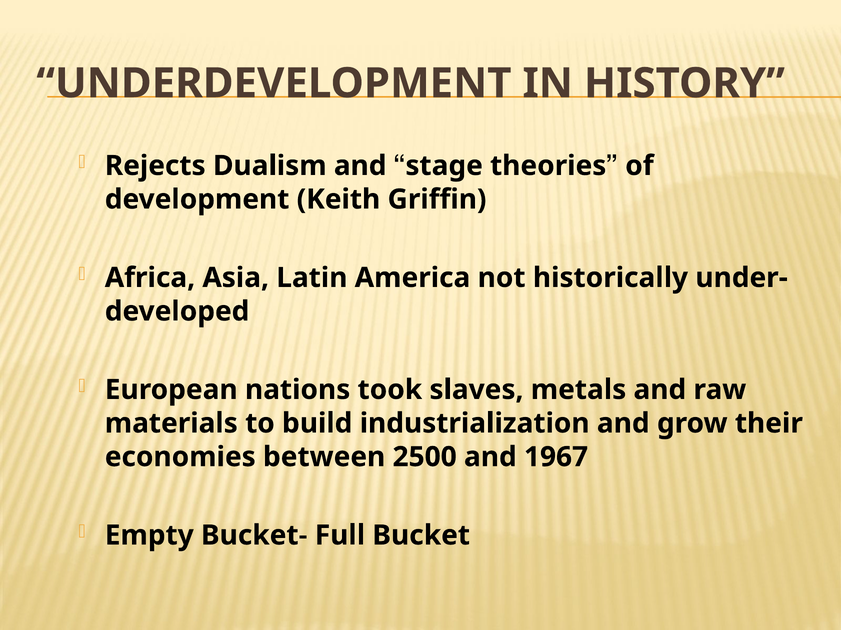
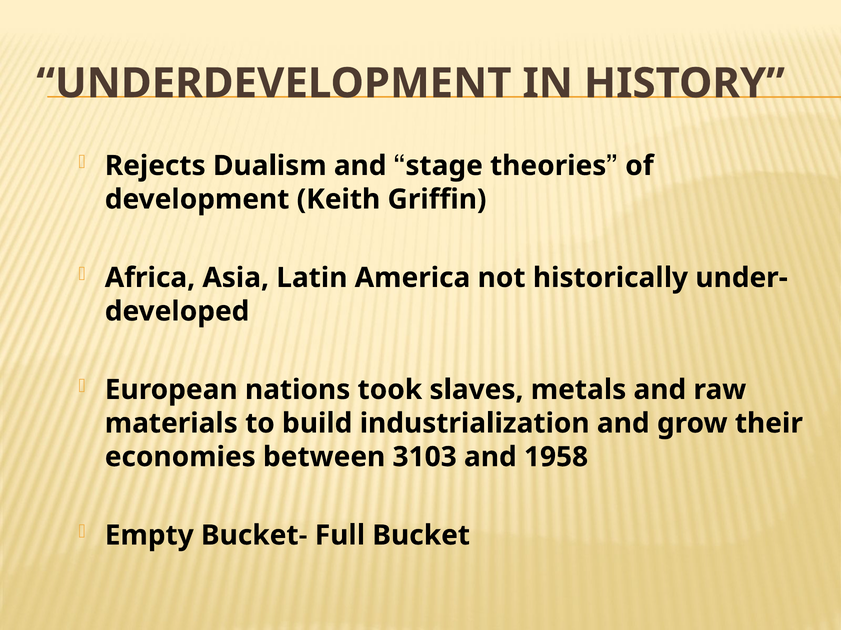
2500: 2500 -> 3103 (425, 457)
1967: 1967 -> 1958 (556, 457)
